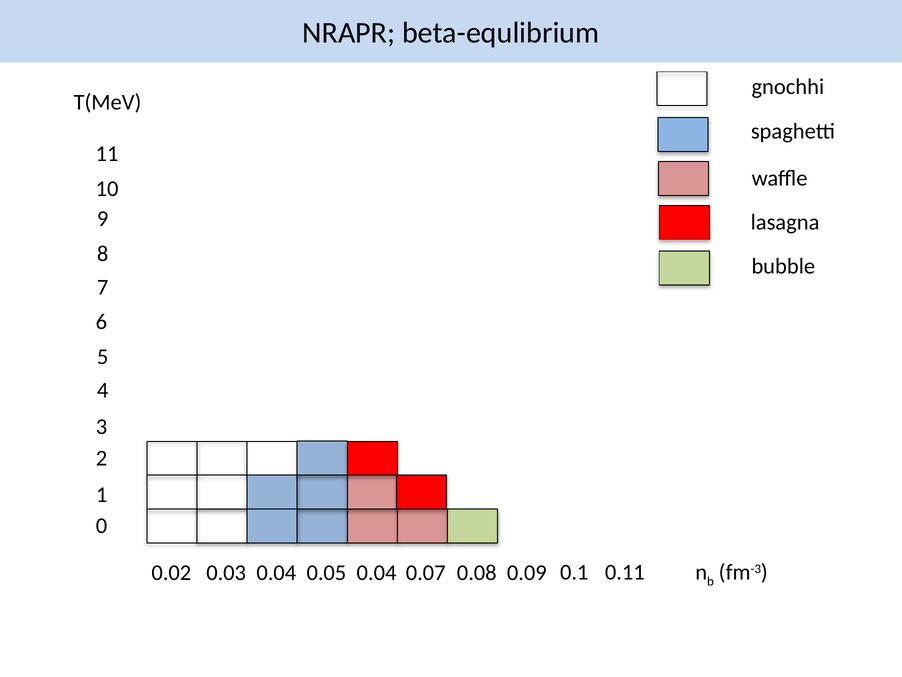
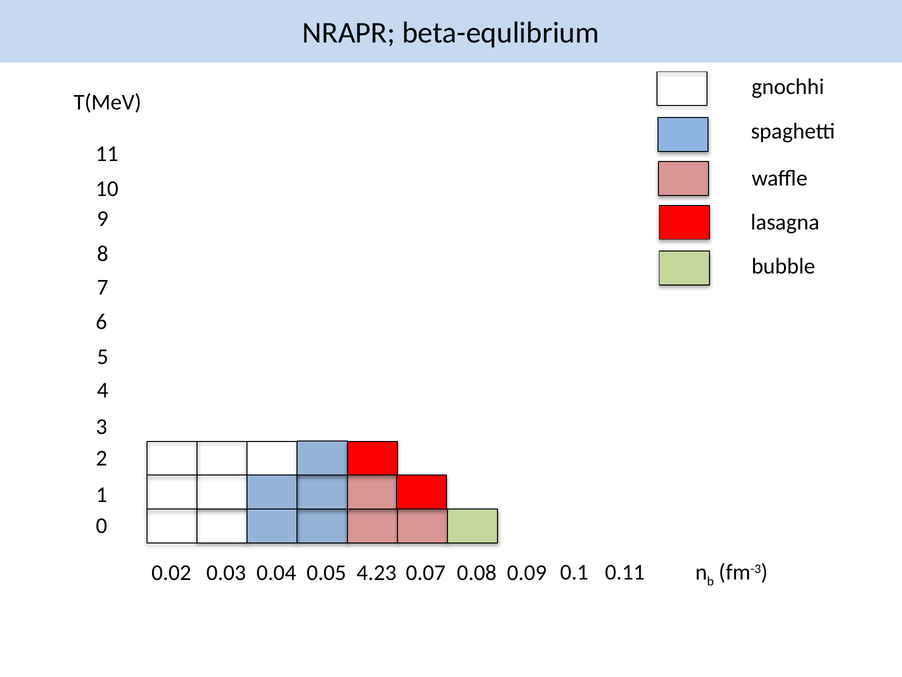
0.05 0.04: 0.04 -> 4.23 (377, 573)
